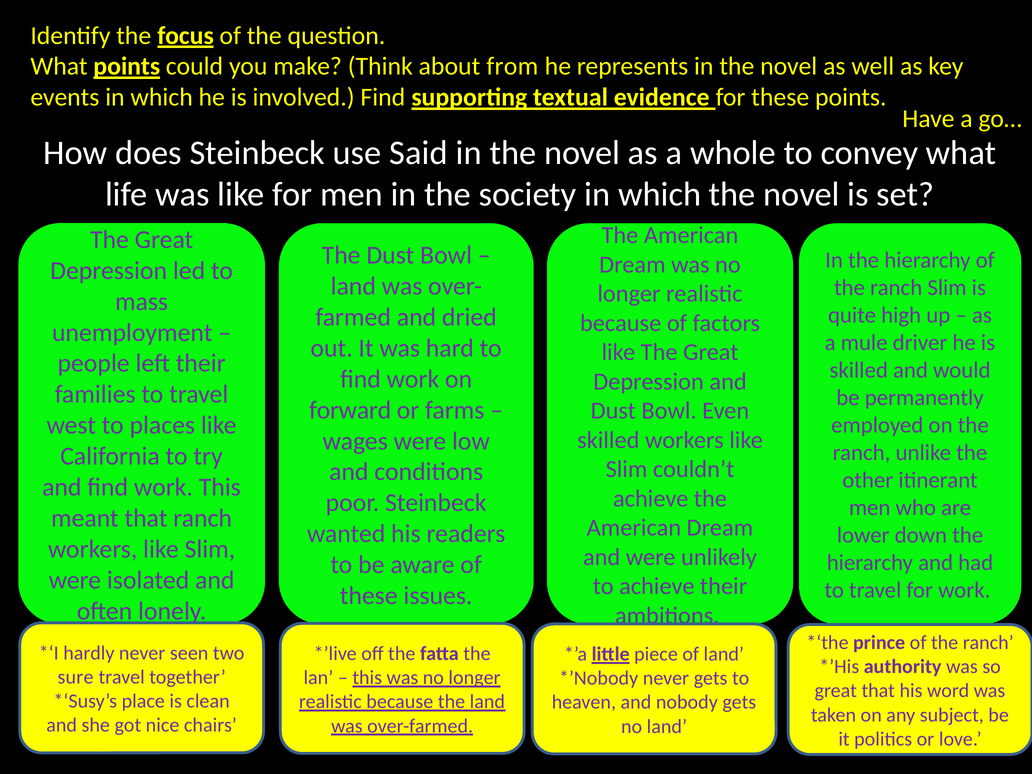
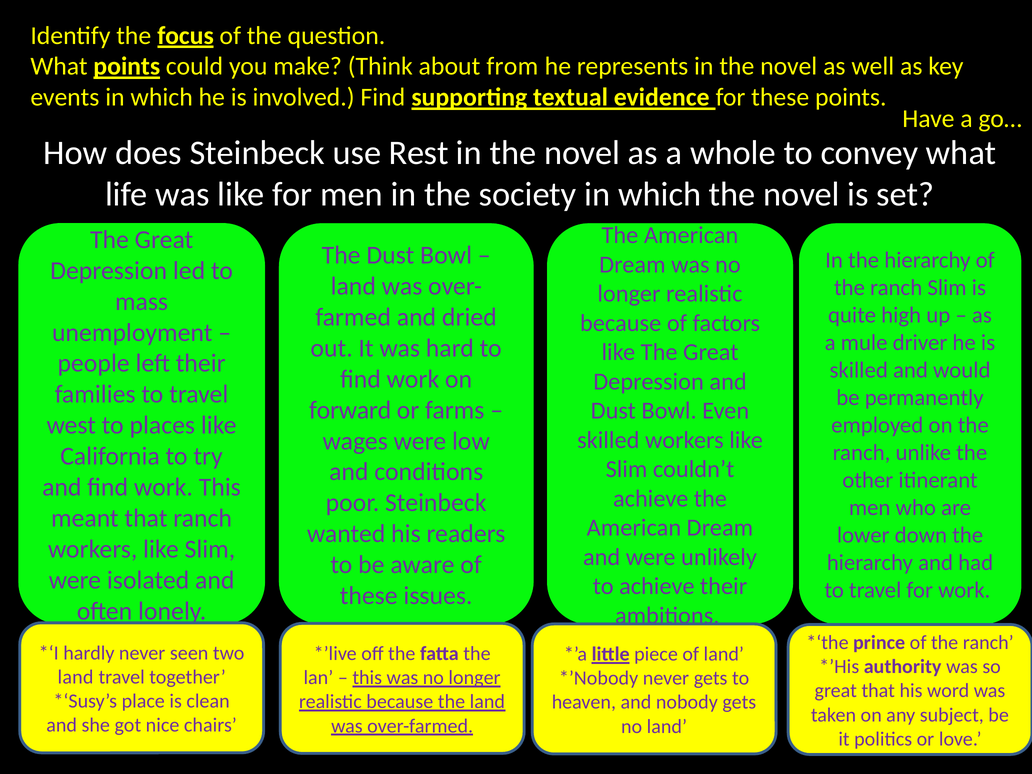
Said: Said -> Rest (419, 153)
sure: sure -> land (76, 677)
